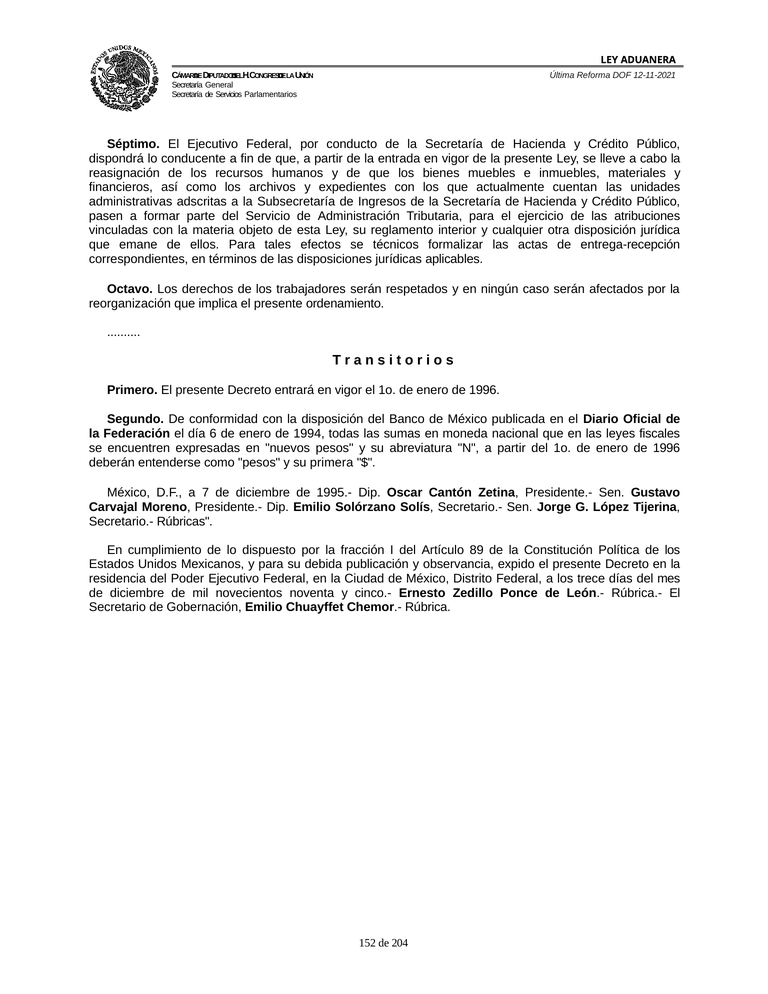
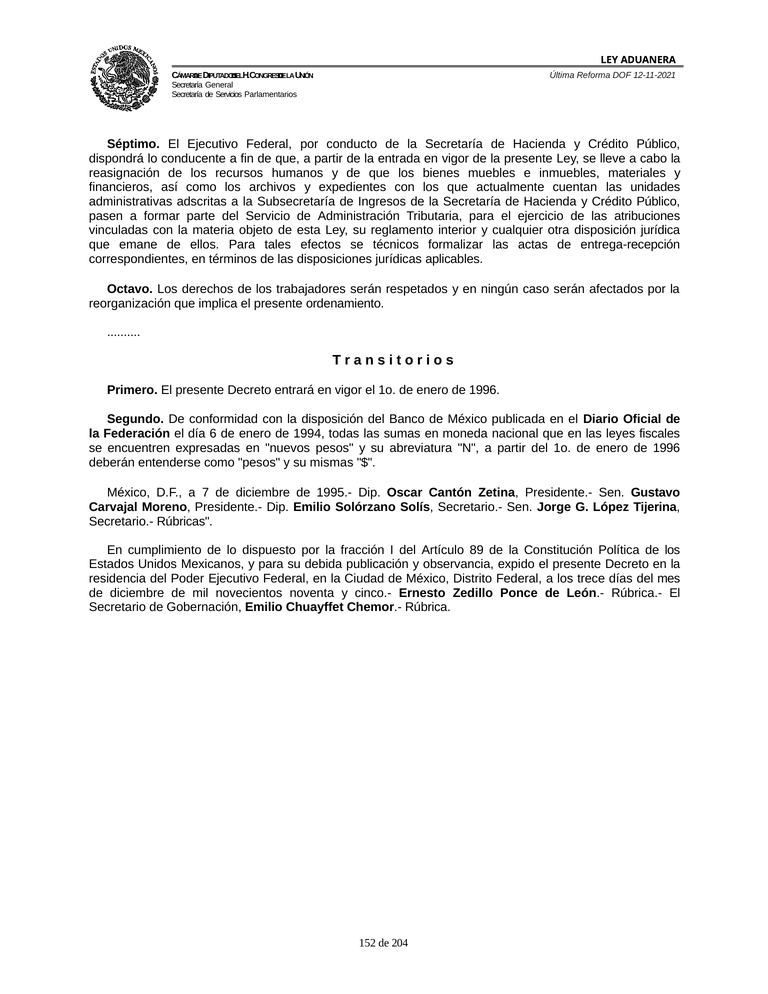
primera: primera -> mismas (332, 463)
